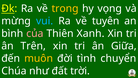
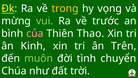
vui colour: light blue -> light green (45, 21)
tuyên: tuyên -> trước (106, 21)
Xanh: Xanh -> Thao (91, 33)
Trên: Trên -> Kinh (33, 46)
Giữa: Giữa -> Trên (124, 46)
muôn colour: yellow -> light green (39, 58)
